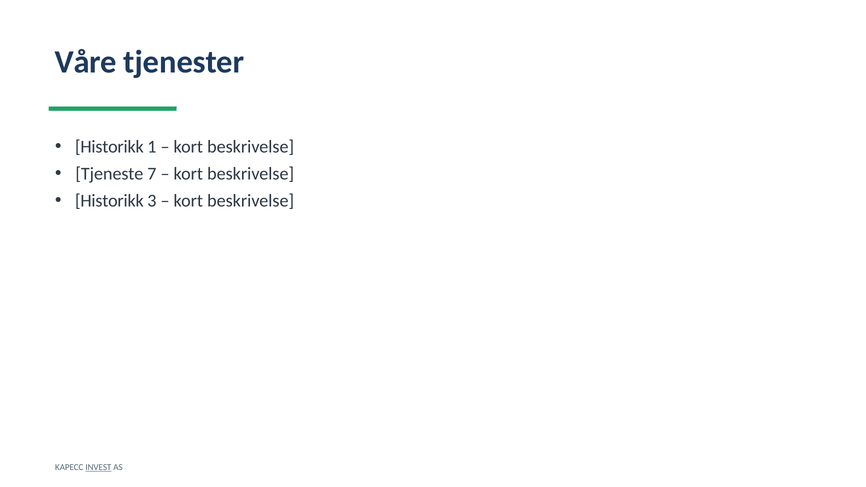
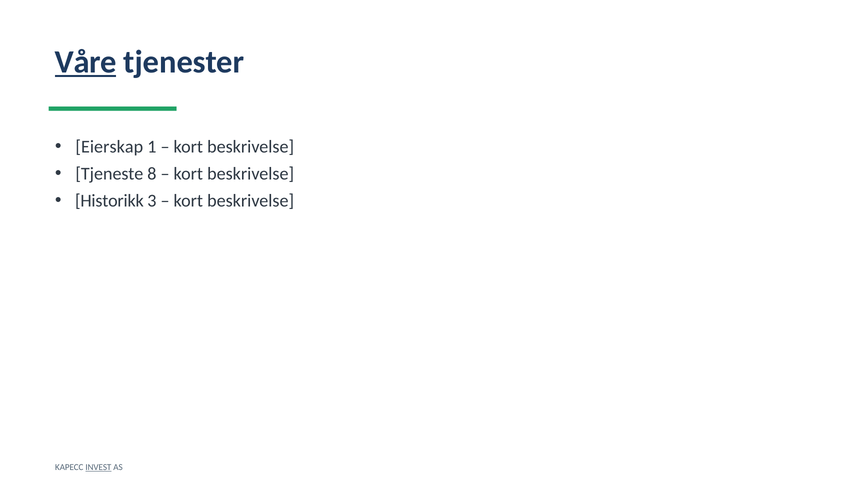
Våre underline: none -> present (86, 62)
Historikk: Historikk -> Eierskap (109, 147)
7: 7 -> 8 (152, 174)
